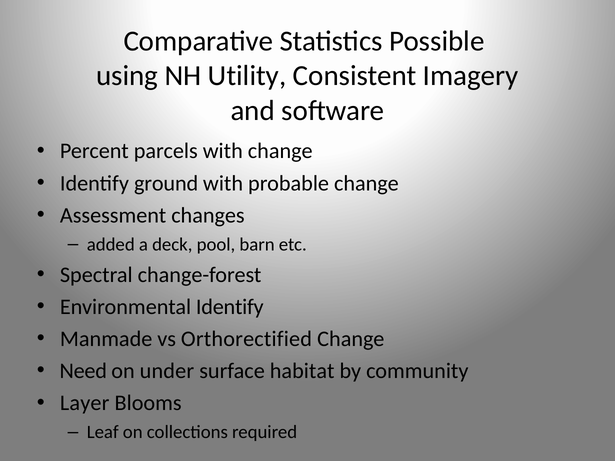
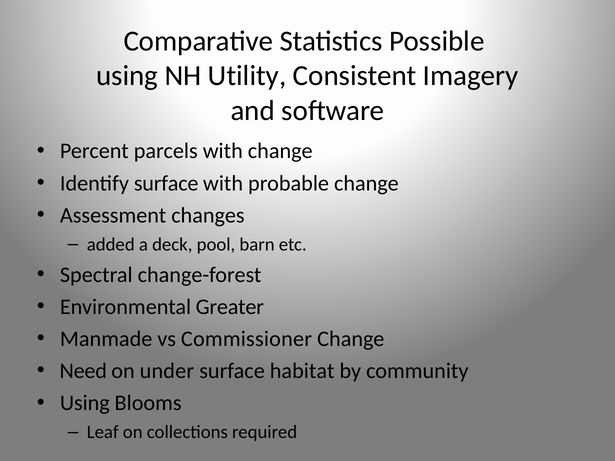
Identify ground: ground -> surface (166, 183)
Environmental Identify: Identify -> Greater (230, 307)
Orthorectified: Orthorectified -> Commissioner (246, 339)
Layer: Layer -> Using (85, 403)
